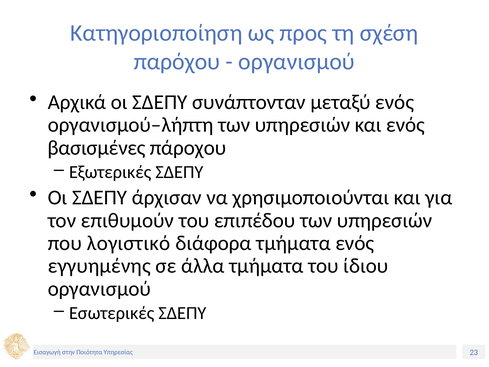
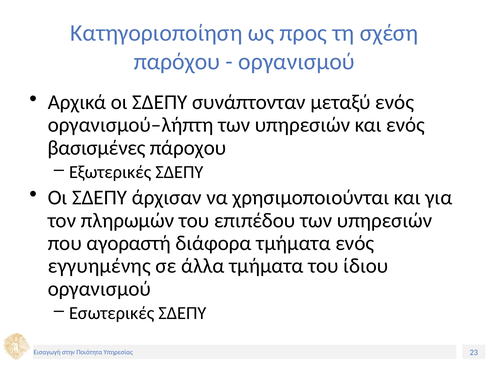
επιθυμούν: επιθυμούν -> πληρωμών (128, 220)
λογιστικό: λογιστικό -> αγοραστή (129, 243)
